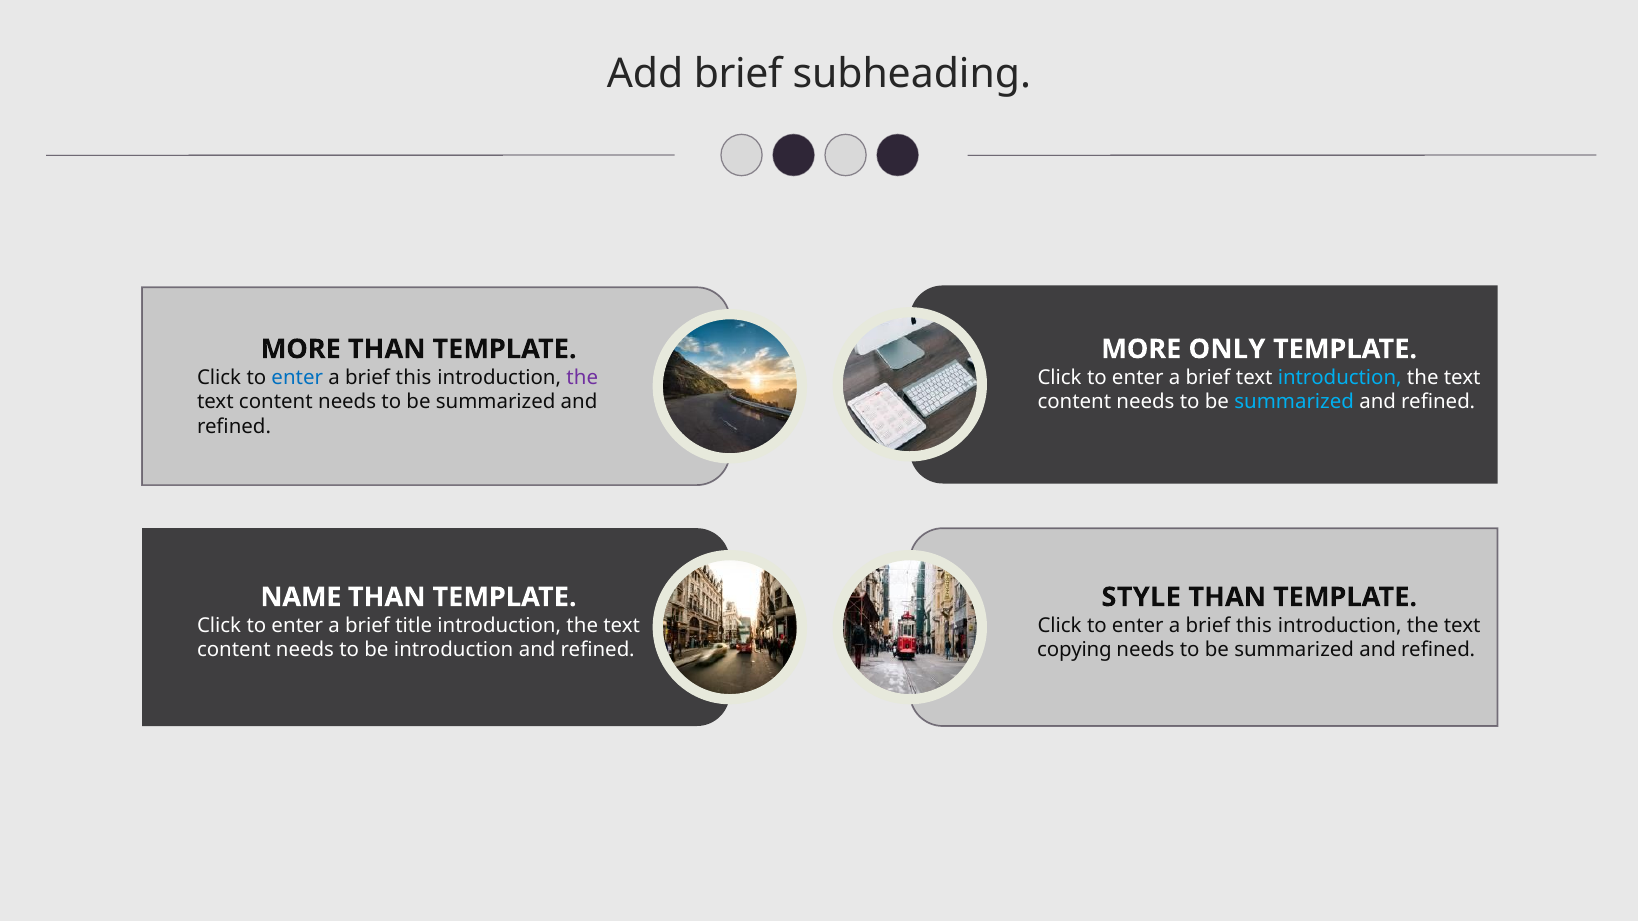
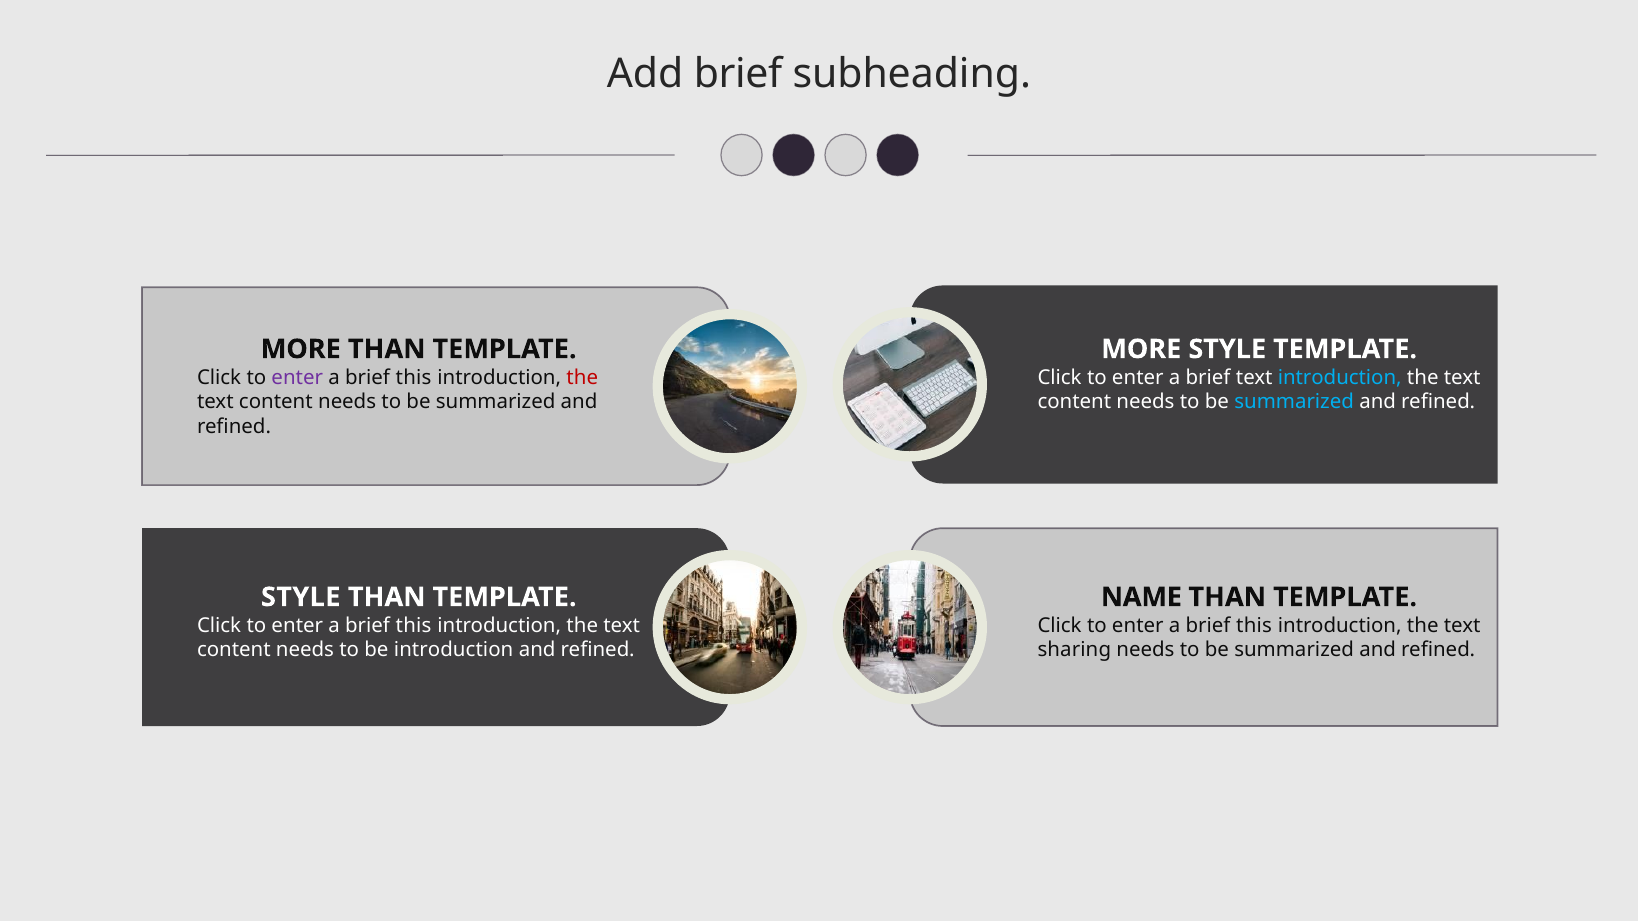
MORE ONLY: ONLY -> STYLE (1227, 349)
enter colour: blue -> purple (297, 378)
the colour: purple -> red (582, 378)
NAME: NAME -> STYLE (301, 597)
STYLE: STYLE -> NAME (1141, 597)
title: title -> this (414, 626)
copying: copying -> sharing (1074, 650)
